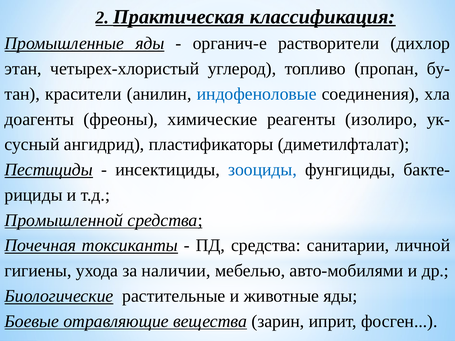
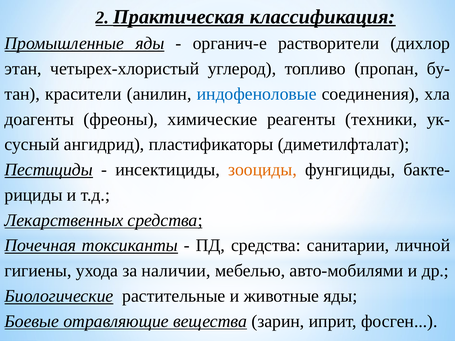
изолиро: изолиро -> техники (381, 119)
зооциды colour: blue -> orange (262, 170)
Промышленной: Промышленной -> Лекарственных (64, 220)
